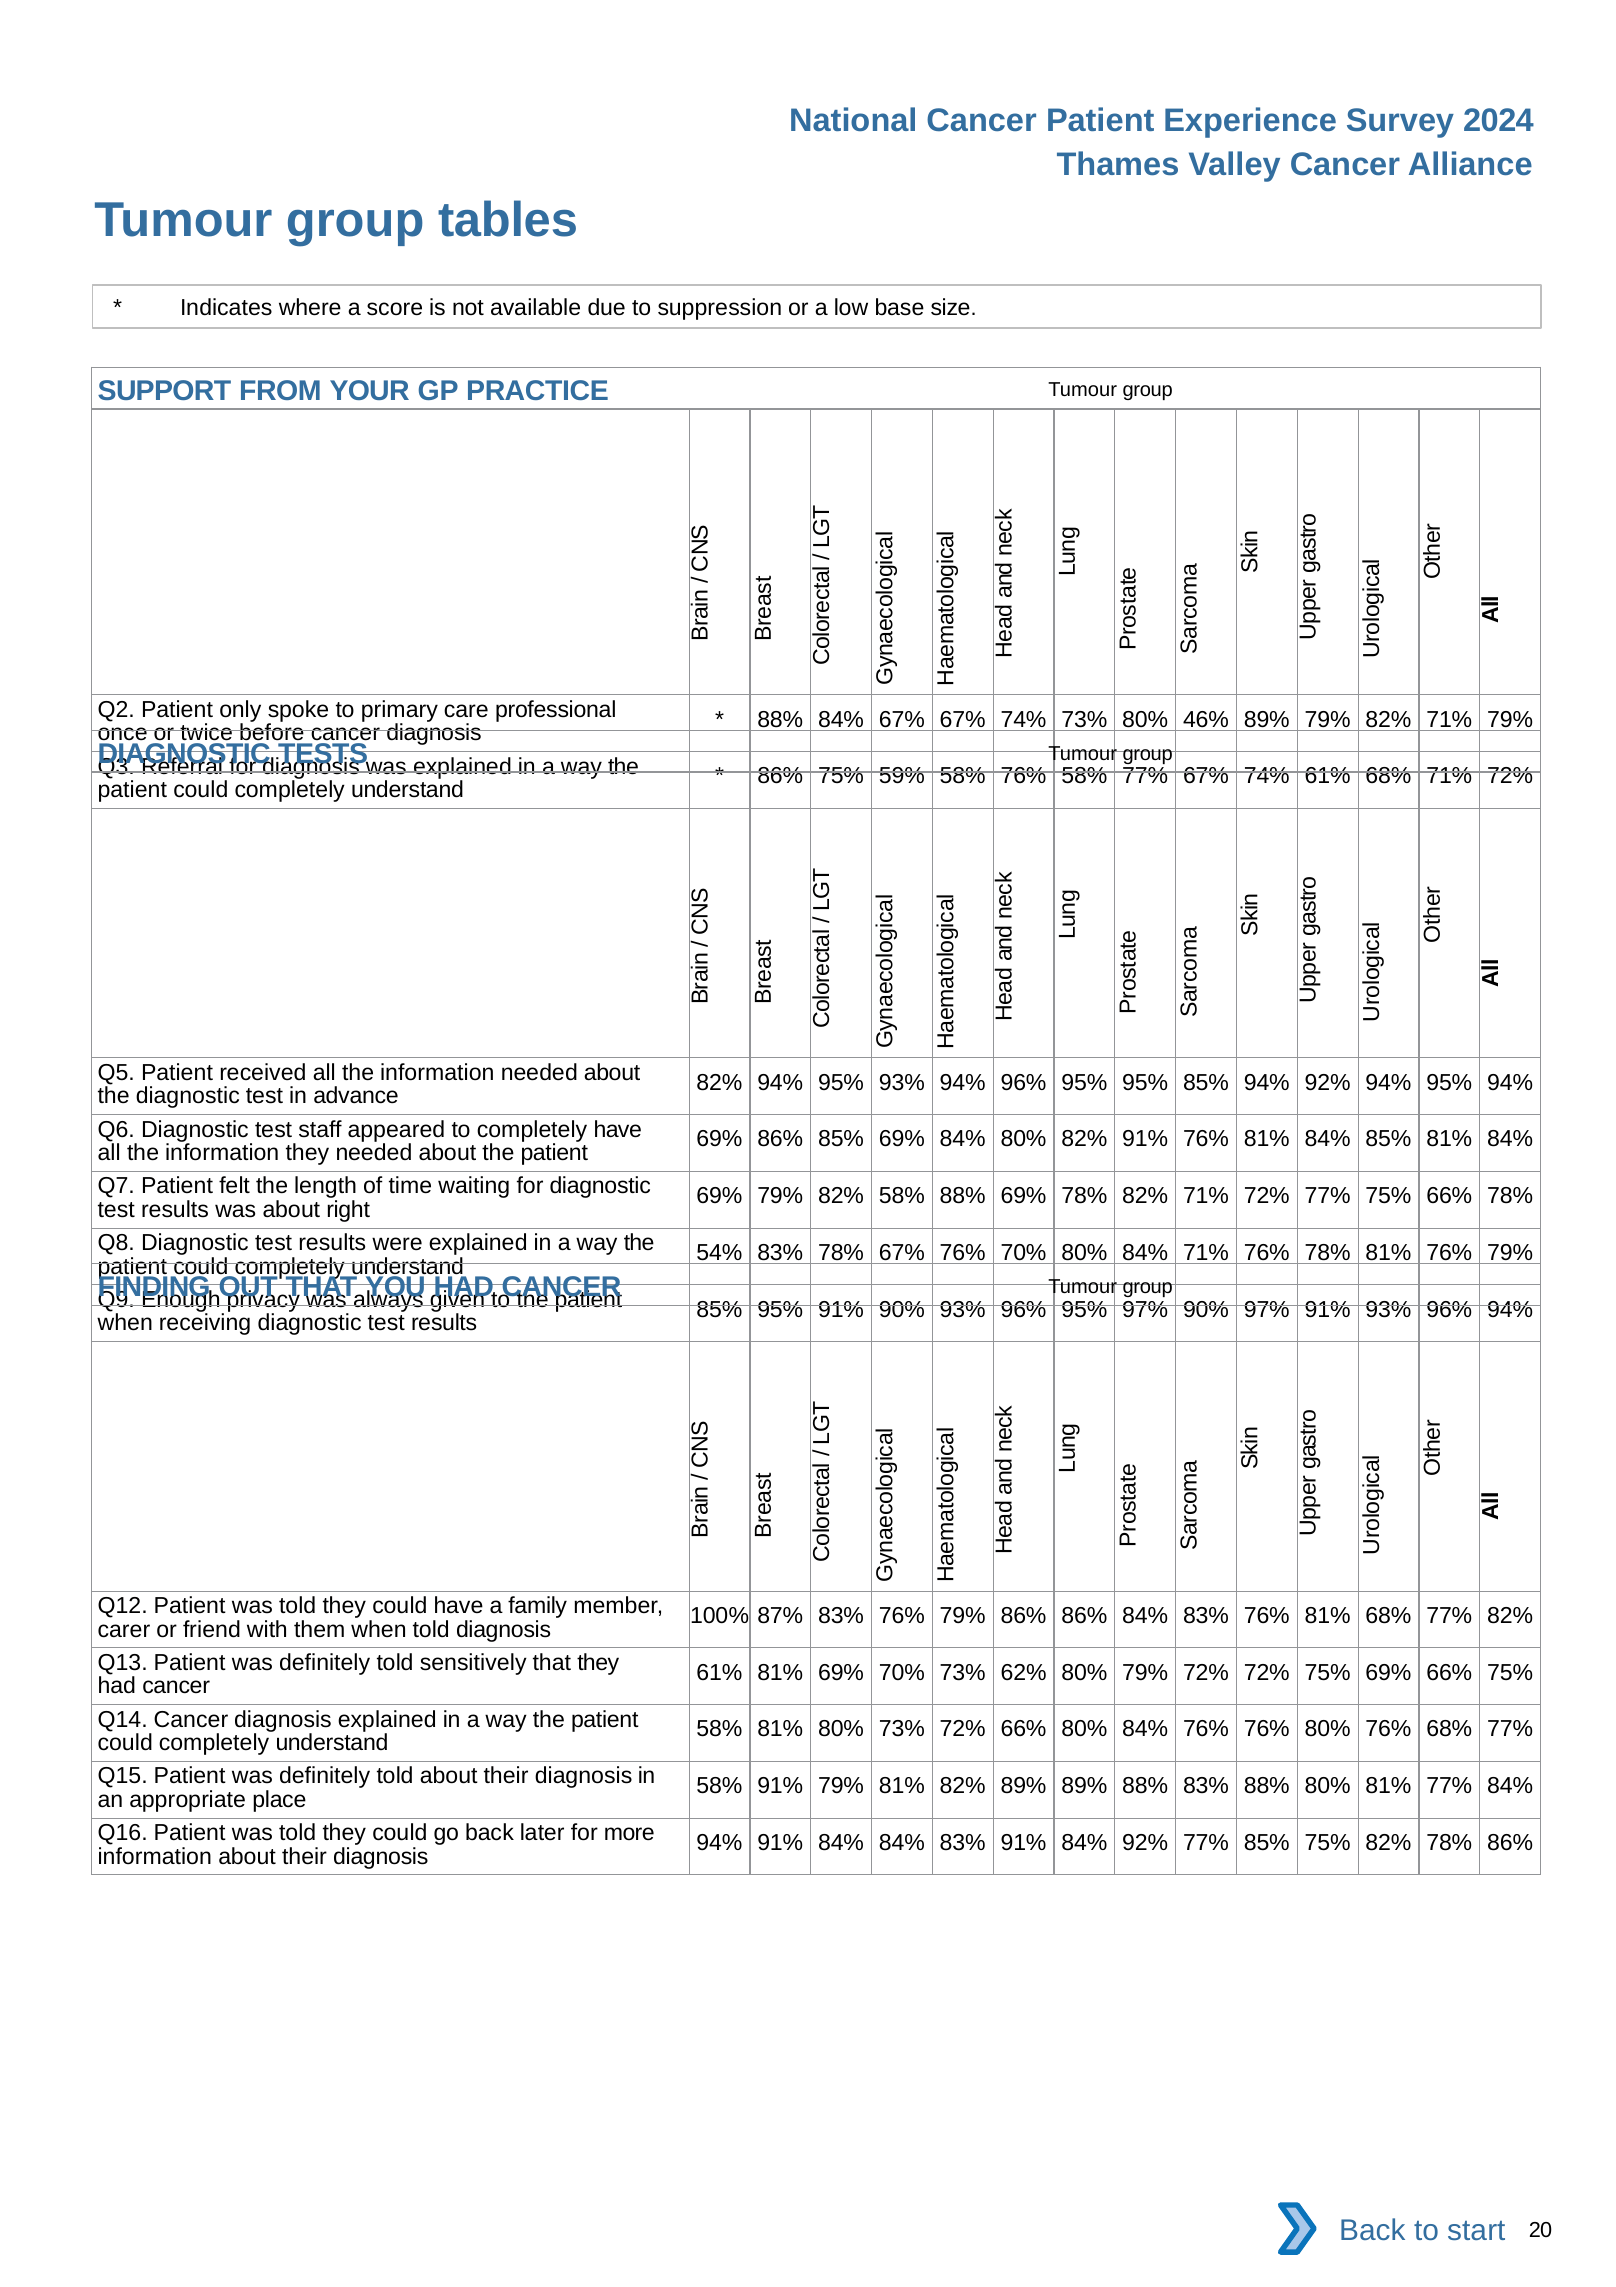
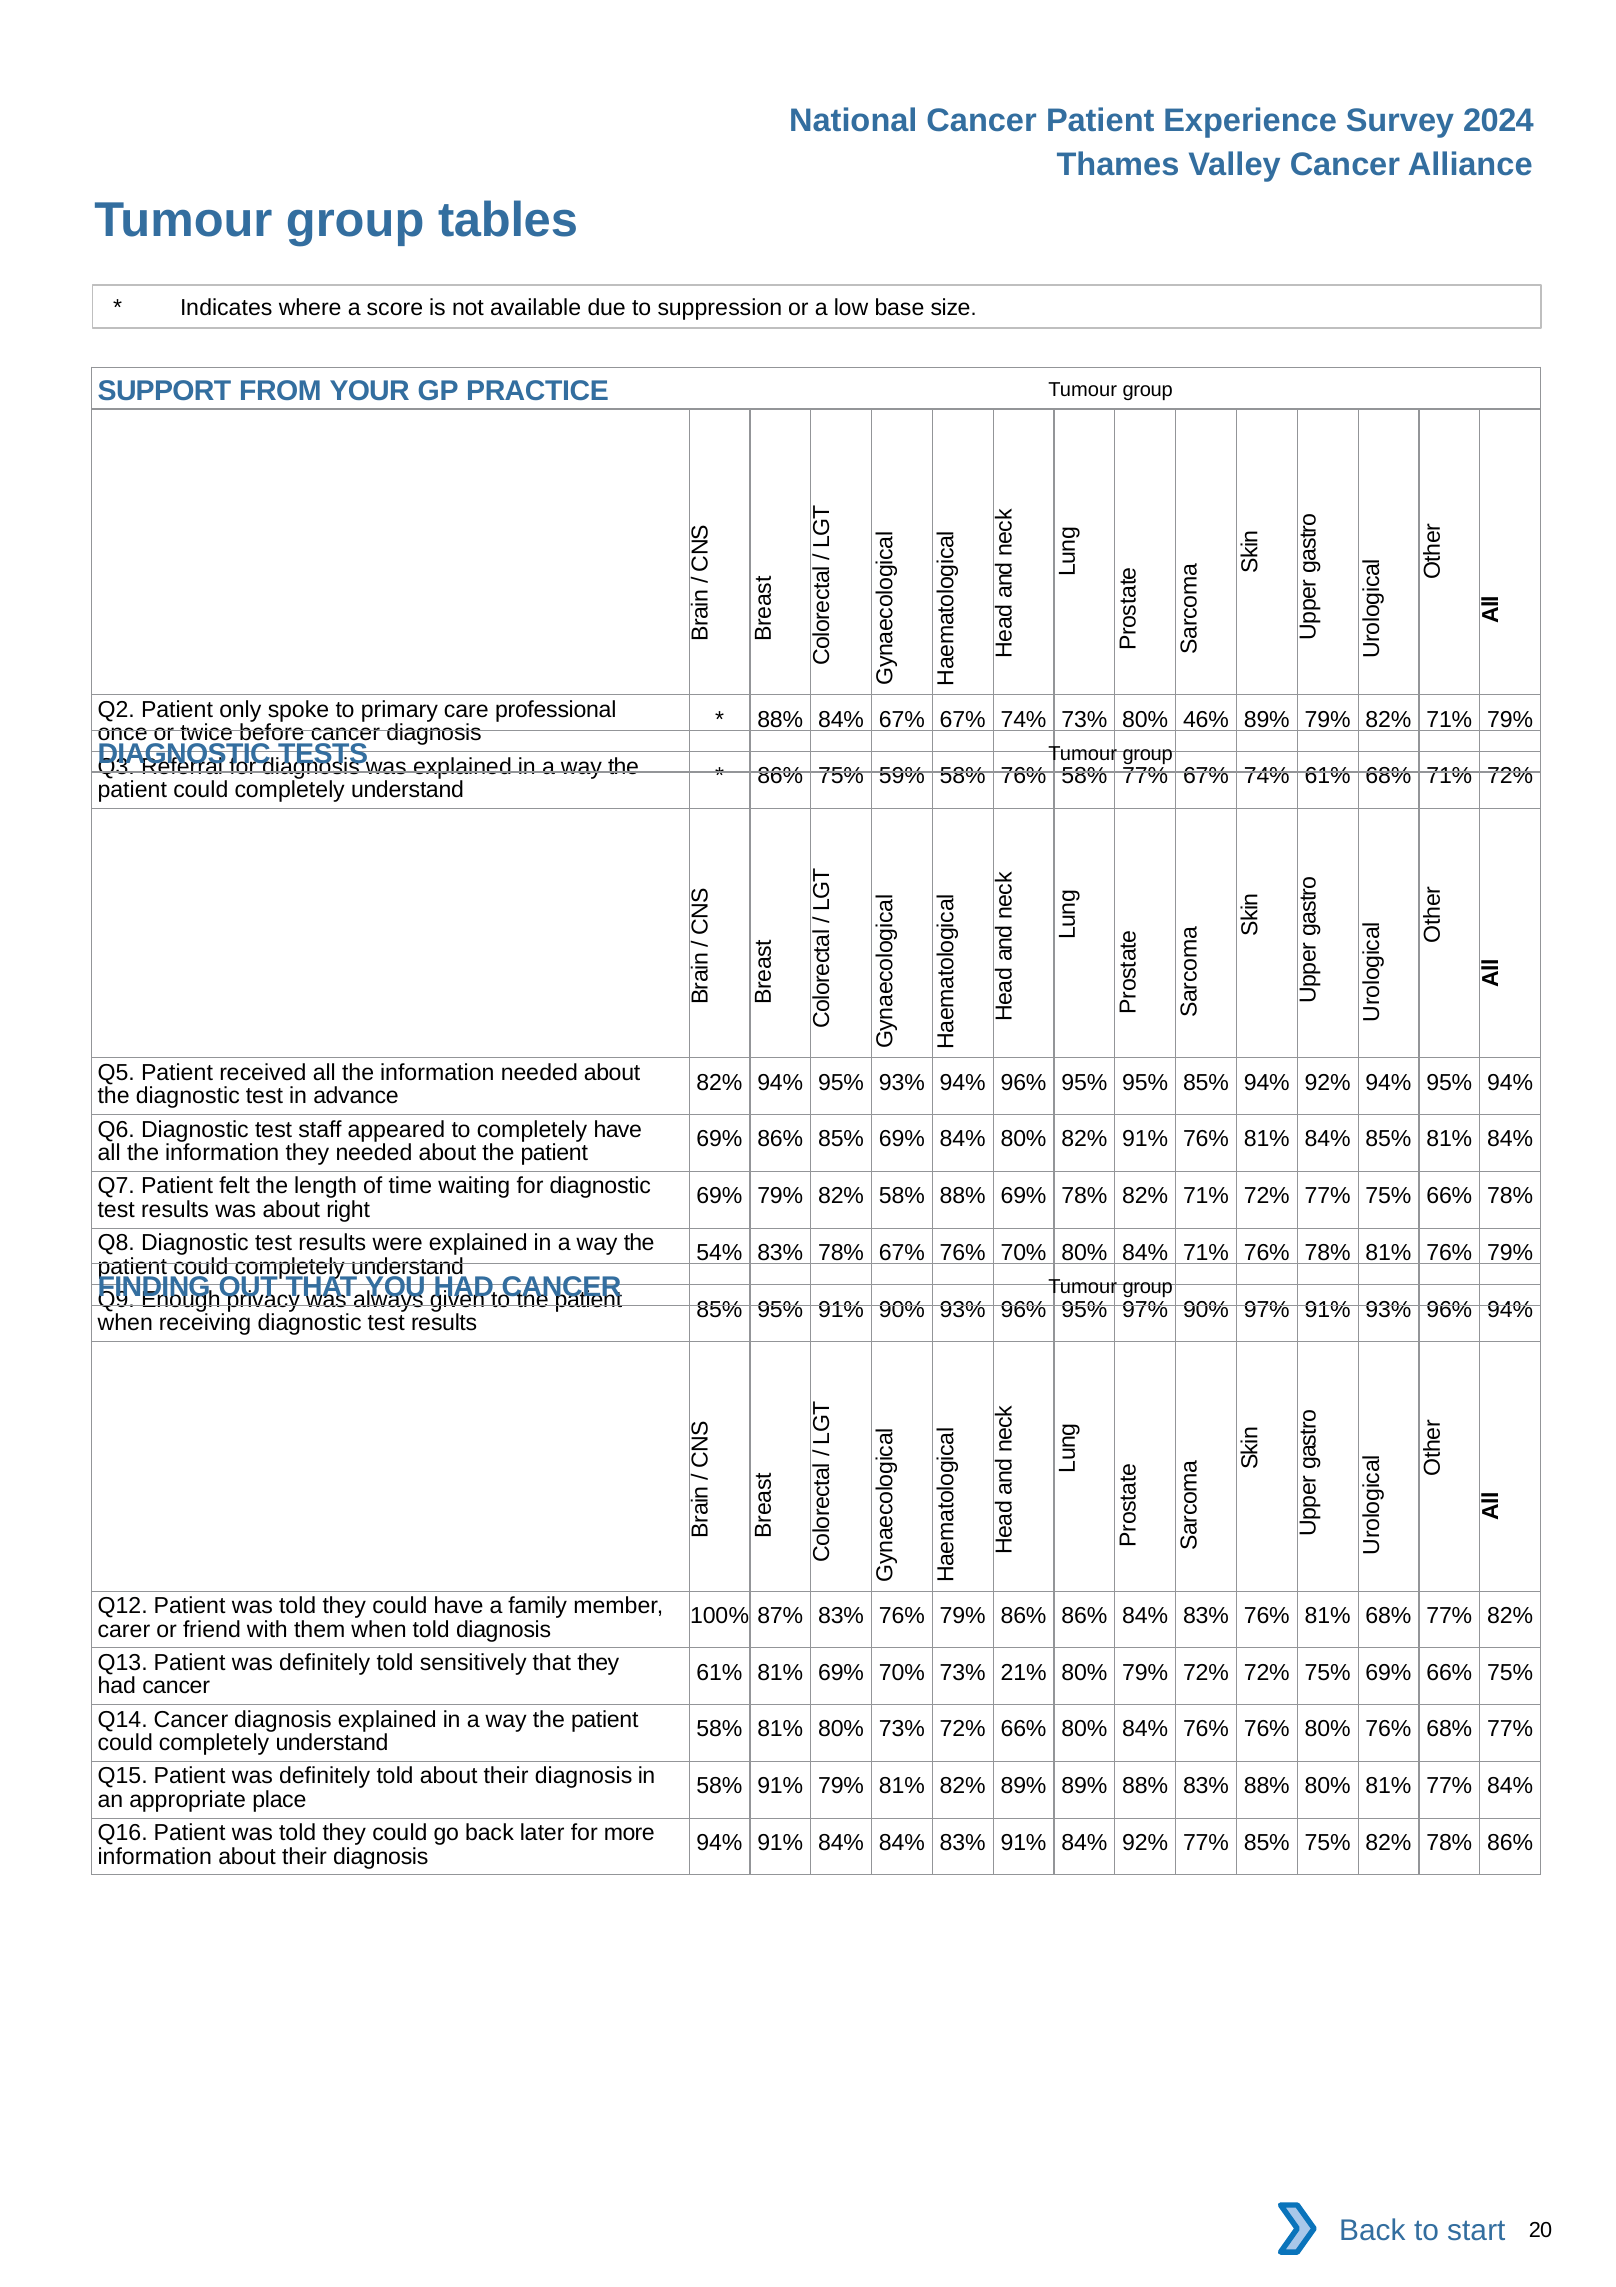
62%: 62% -> 21% (1024, 1673)
